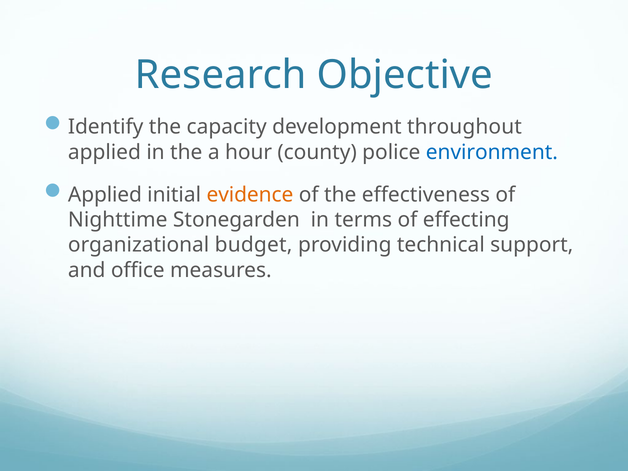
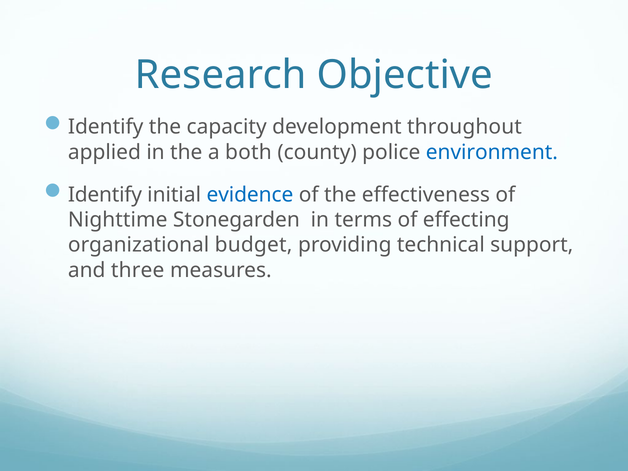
hour: hour -> both (248, 152)
Applied: Applied -> Identify (105, 195)
evidence colour: orange -> blue (250, 195)
office: office -> three (138, 270)
